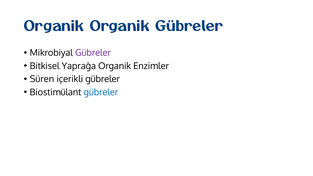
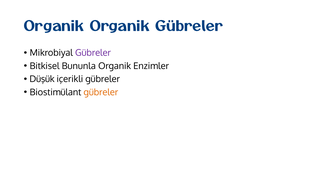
Yaprağa: Yaprağa -> Bununla (79, 66)
Süren: Süren -> Düşük (42, 79)
gübreler colour: blue -> orange (101, 92)
